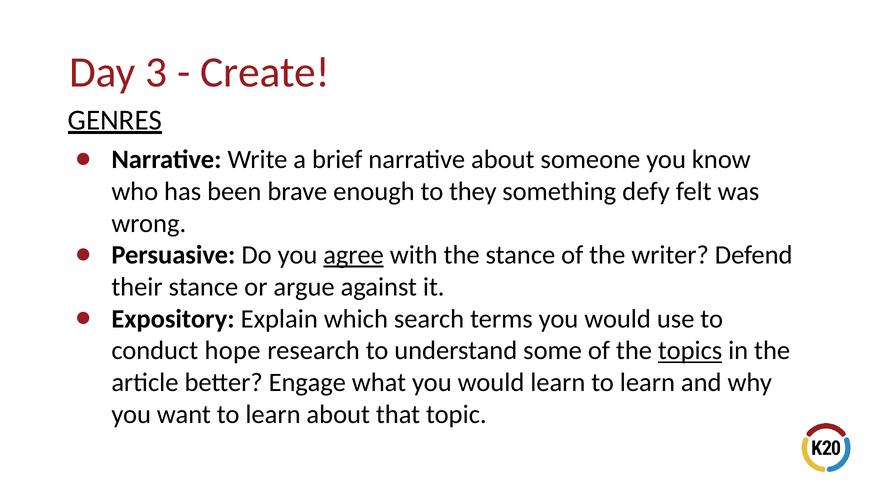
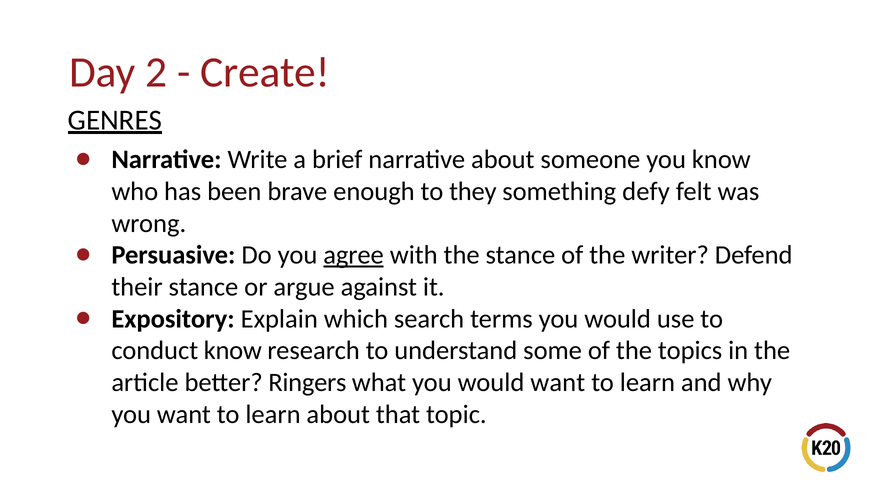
3: 3 -> 2 (156, 72)
conduct hope: hope -> know (233, 351)
topics underline: present -> none (690, 351)
Engage: Engage -> Ringers (307, 383)
would learn: learn -> want (558, 383)
